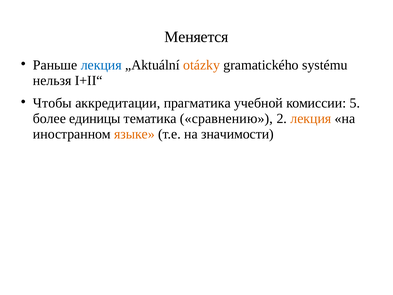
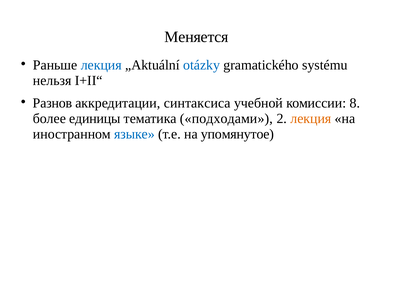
otázky colour: orange -> blue (202, 65)
Чтобы: Чтобы -> Разнов (52, 103)
прагматика: прагматика -> синтаксиса (197, 103)
5: 5 -> 8 (355, 103)
сравнению: сравнению -> подходами (226, 118)
языке colour: orange -> blue (134, 134)
значимости: значимости -> упомянутое (237, 134)
